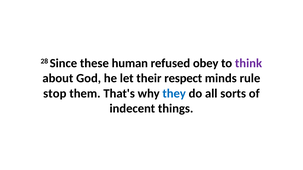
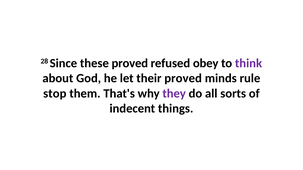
these human: human -> proved (130, 63)
their respect: respect -> proved (183, 79)
they colour: blue -> purple (174, 94)
